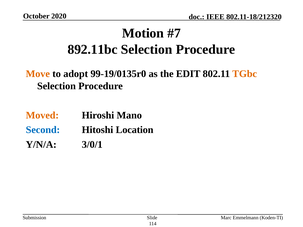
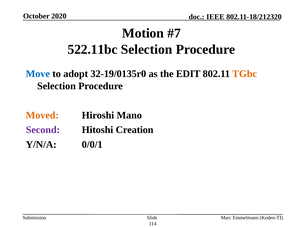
892.11bc: 892.11bc -> 522.11bc (93, 49)
Move colour: orange -> blue (38, 74)
99-19/0135r0: 99-19/0135r0 -> 32-19/0135r0 (118, 74)
Second colour: blue -> purple (43, 130)
Location: Location -> Creation (135, 130)
3/0/1: 3/0/1 -> 0/0/1 (92, 145)
